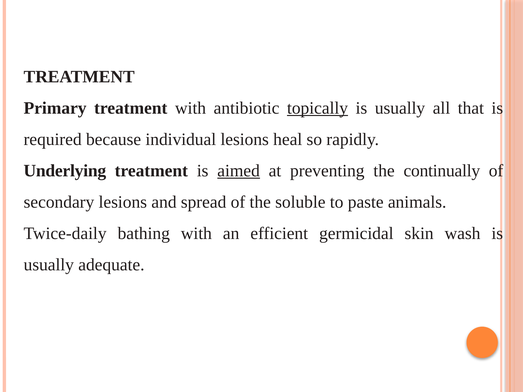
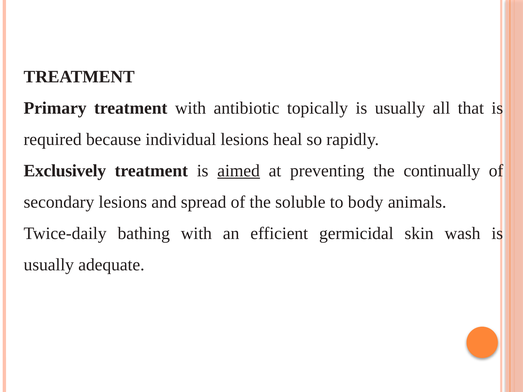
topically underline: present -> none (317, 108)
Underlying: Underlying -> Exclusively (65, 171)
paste: paste -> body (366, 202)
